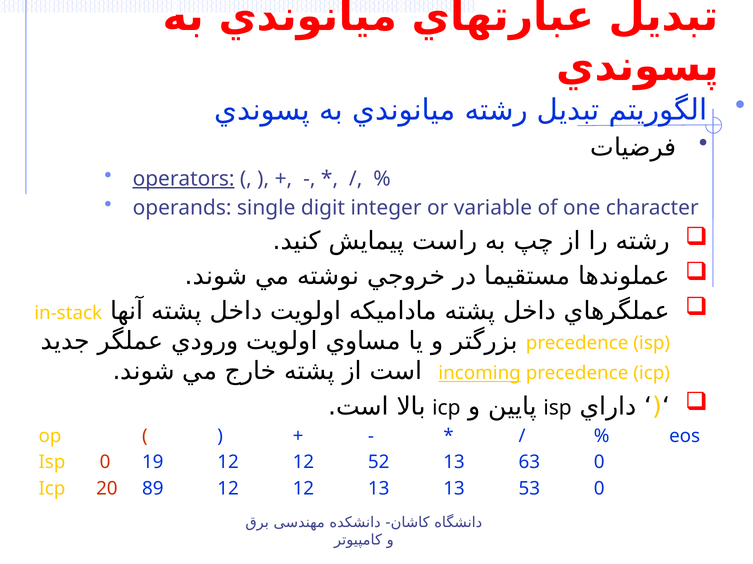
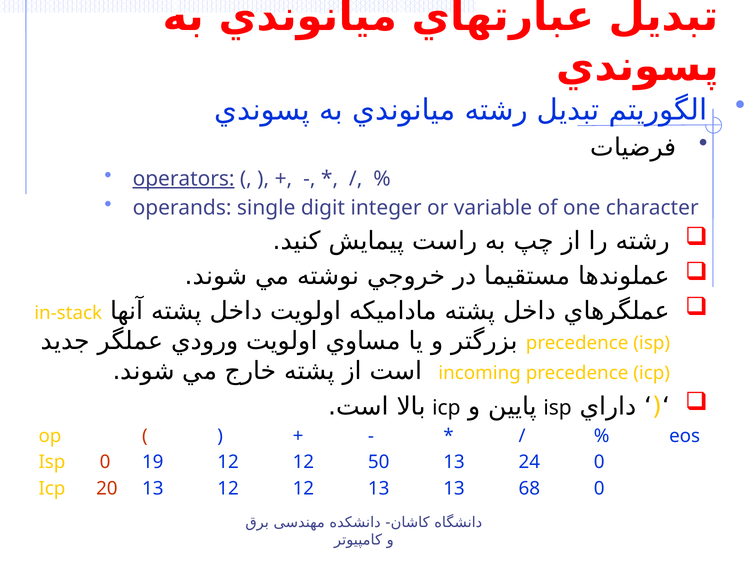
incoming underline: present -> none (480, 374)
52: 52 -> 50 (379, 463)
63: 63 -> 24 (529, 463)
20 89: 89 -> 13 (153, 489)
53: 53 -> 68 (529, 489)
